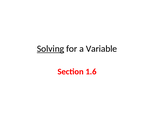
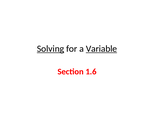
Variable underline: none -> present (101, 49)
